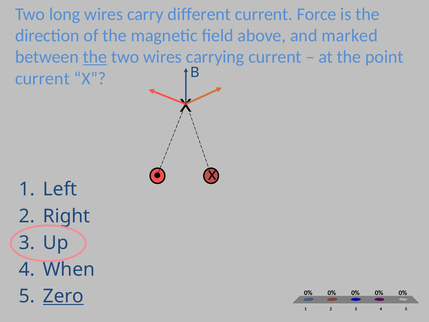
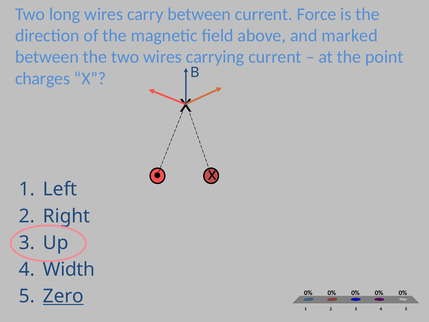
carry different: different -> between (199, 14)
the underline: present -> none (95, 57)
current: current -> charges (43, 78)
When: When -> Width (69, 269)
